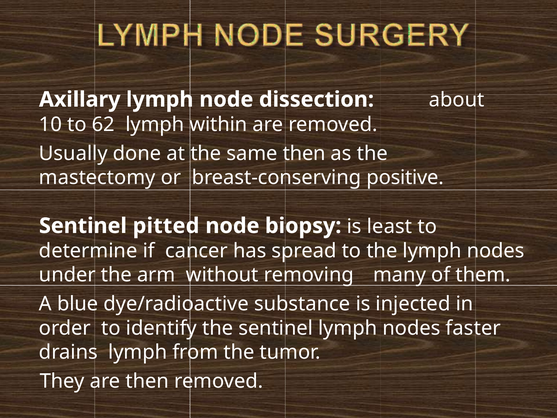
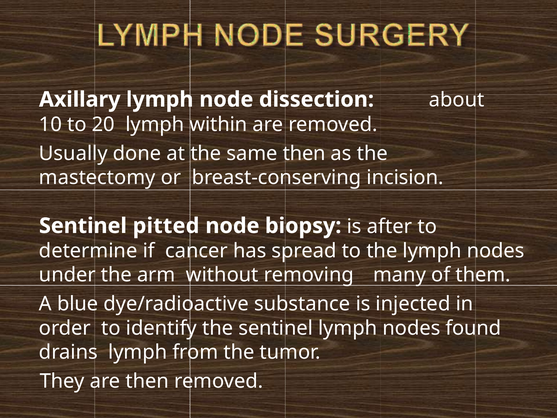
62: 62 -> 20 (103, 124)
positive: positive -> incision (405, 177)
least: least -> after (390, 226)
faster: faster -> found (473, 328)
